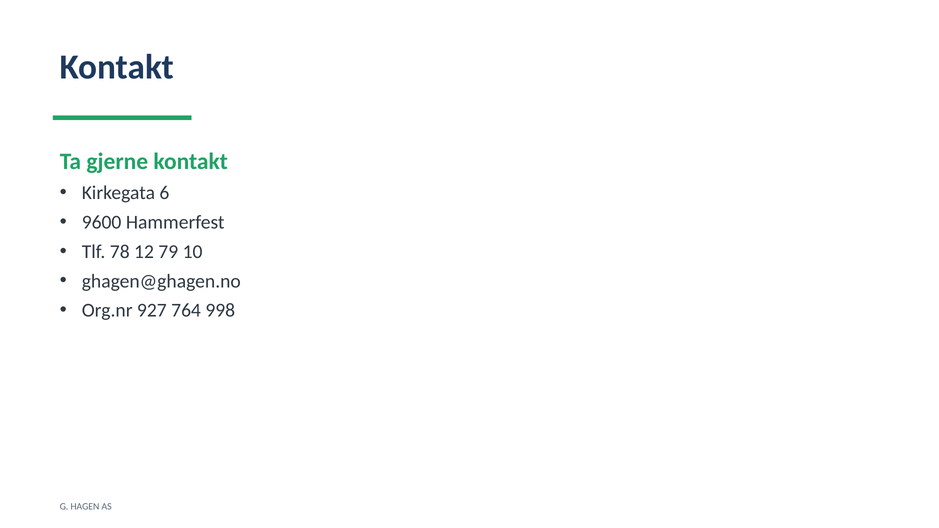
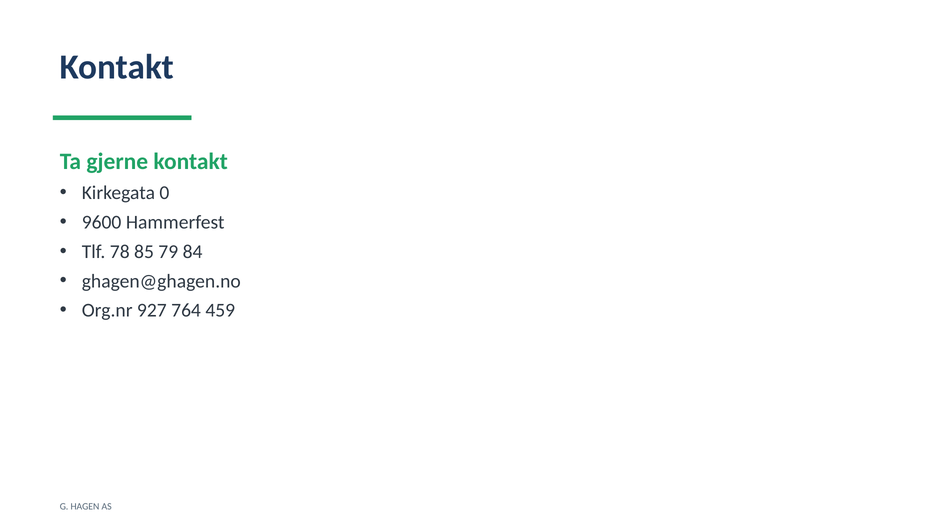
6: 6 -> 0 (164, 193)
12: 12 -> 85 (144, 252)
10: 10 -> 84 (193, 252)
998: 998 -> 459 (220, 311)
